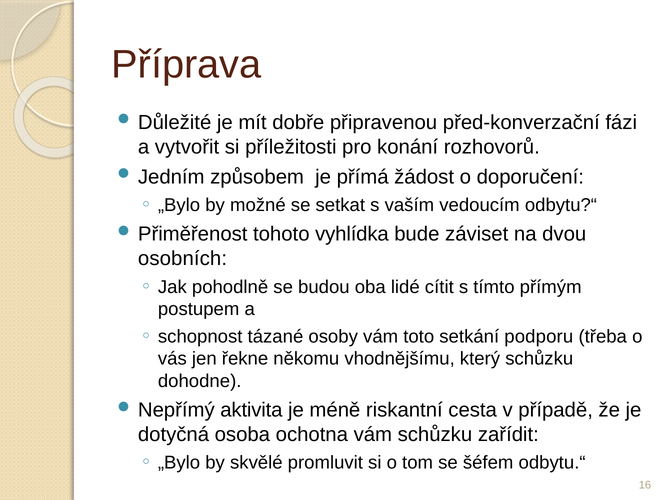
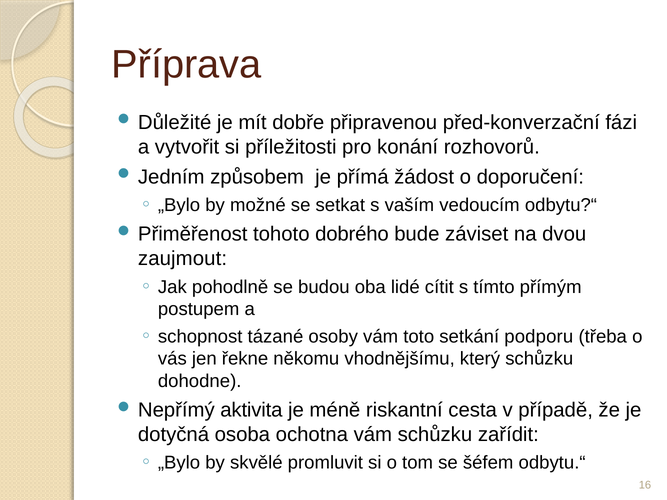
vyhlídka: vyhlídka -> dobrého (352, 234)
osobních: osobních -> zaujmout (182, 259)
